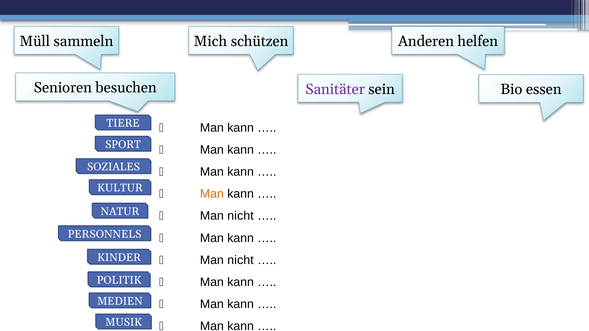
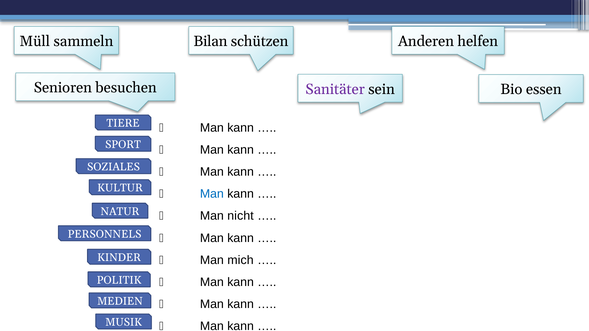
Mich: Mich -> Bilan (211, 41)
Man colour: orange -> blue (212, 194)
nicht: nicht -> mich (240, 260)
